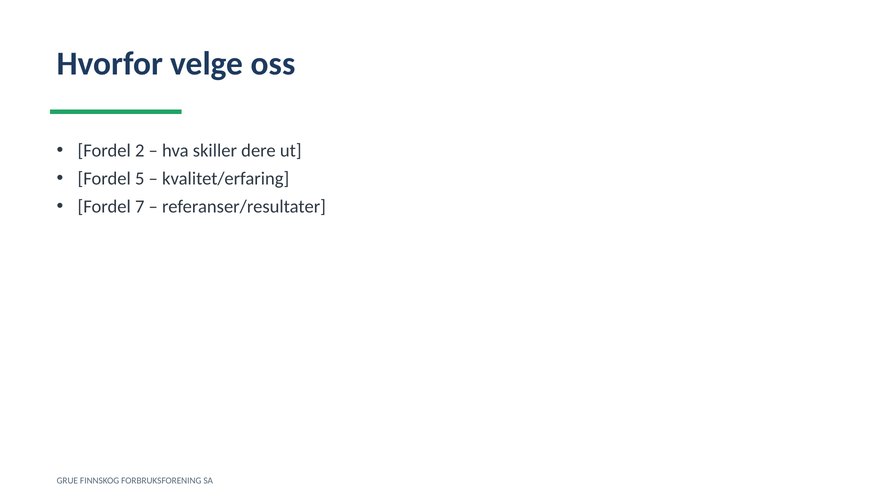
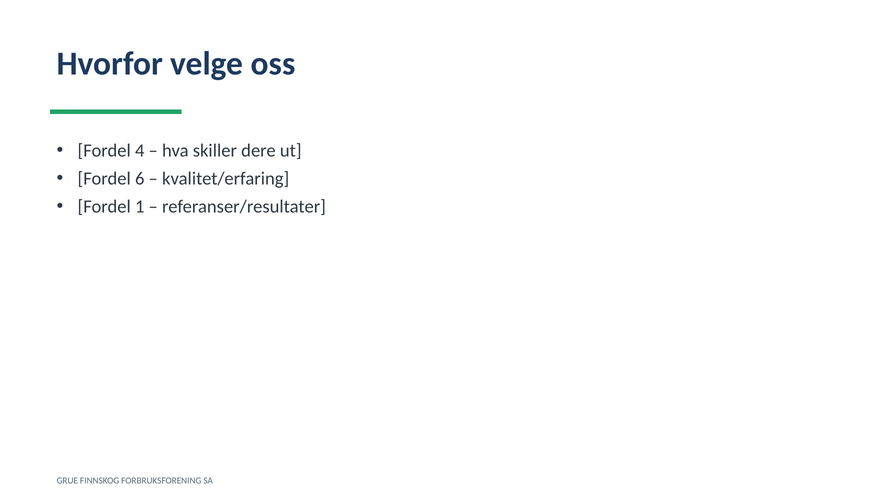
2: 2 -> 4 (140, 151)
5: 5 -> 6 (140, 179)
7: 7 -> 1 (140, 207)
